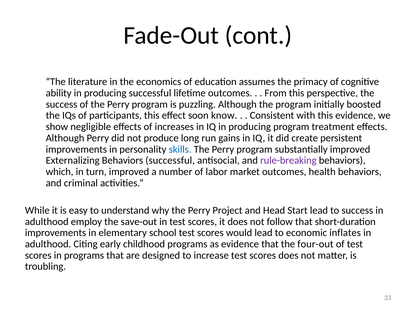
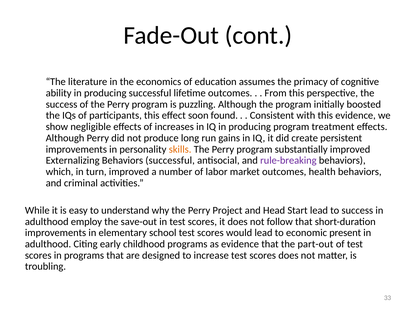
know: know -> found (224, 116)
skills colour: blue -> orange (180, 149)
inflates: inflates -> present (345, 233)
four-out: four-out -> part-out (315, 244)
